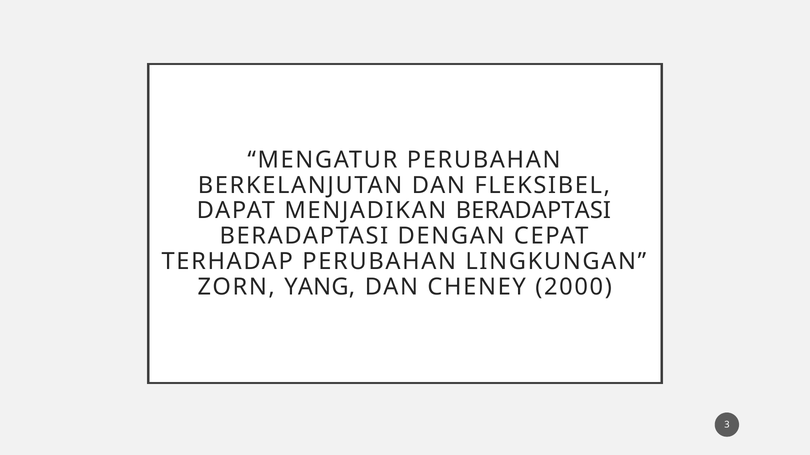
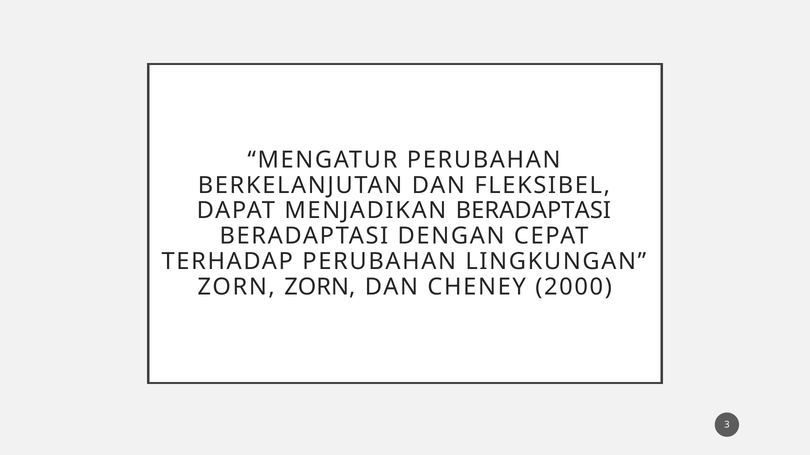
ZORN YANG: YANG -> ZORN (320, 287)
